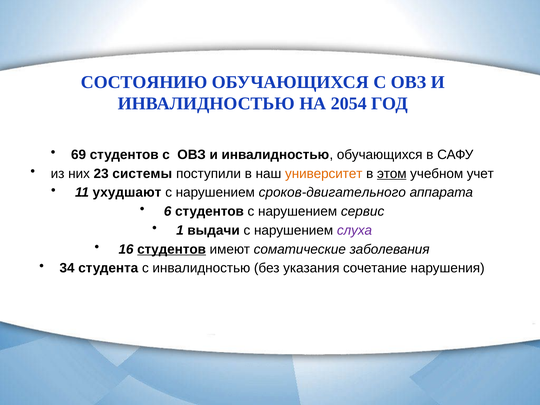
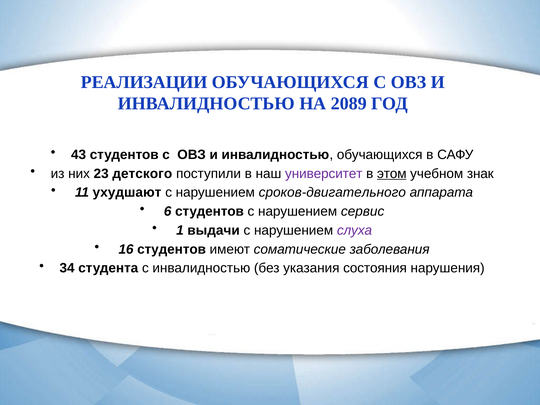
СОСТОЯНИЮ: СОСТОЯНИЮ -> РЕАЛИЗАЦИИ (144, 82)
2054: 2054 -> 2089 (349, 104)
69: 69 -> 43 (79, 155)
системы: системы -> детского (142, 174)
университет colour: orange -> purple (324, 174)
учет: учет -> знак (480, 174)
студентов underline: present -> none (172, 249)
сочетание: сочетание -> состояния (375, 268)
